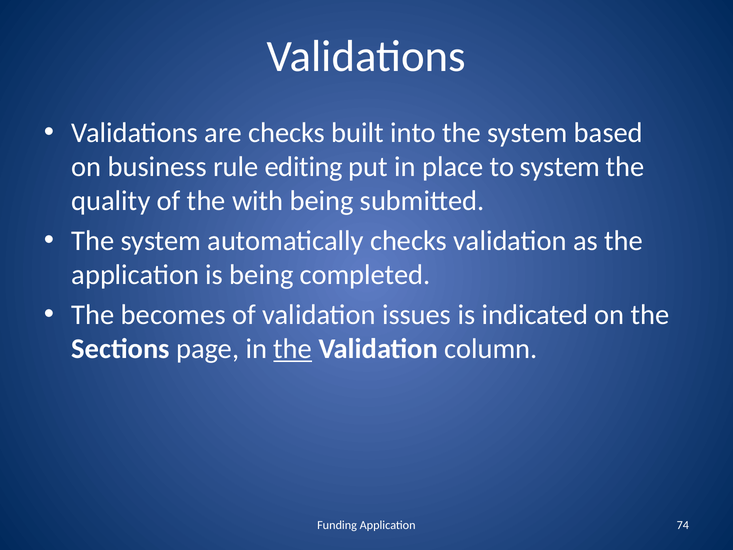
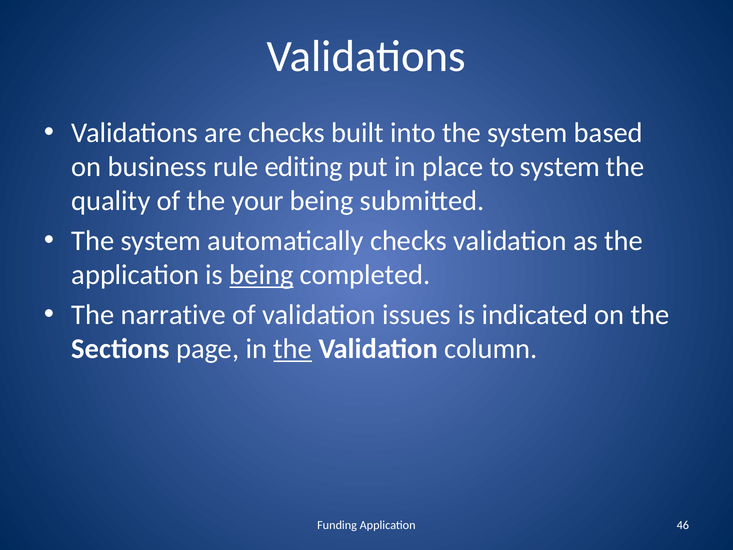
with: with -> your (258, 201)
being underline: none -> present (261, 275)
becomes: becomes -> narrative (173, 315)
74: 74 -> 46 (683, 525)
